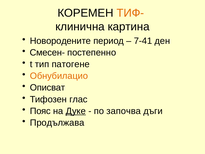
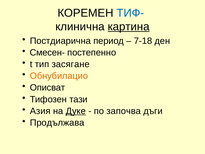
ТИФ- colour: orange -> blue (130, 13)
картина underline: none -> present (129, 27)
Новородените: Новородените -> Постдиарична (60, 41)
7-41: 7-41 -> 7-18 (143, 41)
патогене: патогене -> засягане (71, 64)
глас: глас -> тази (78, 99)
Пояс: Пояс -> Азия (40, 111)
